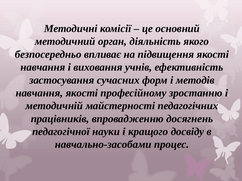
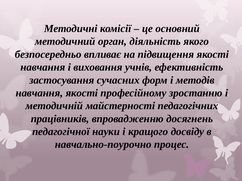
навчально-засобами: навчально-засобами -> навчально-поурочно (103, 145)
